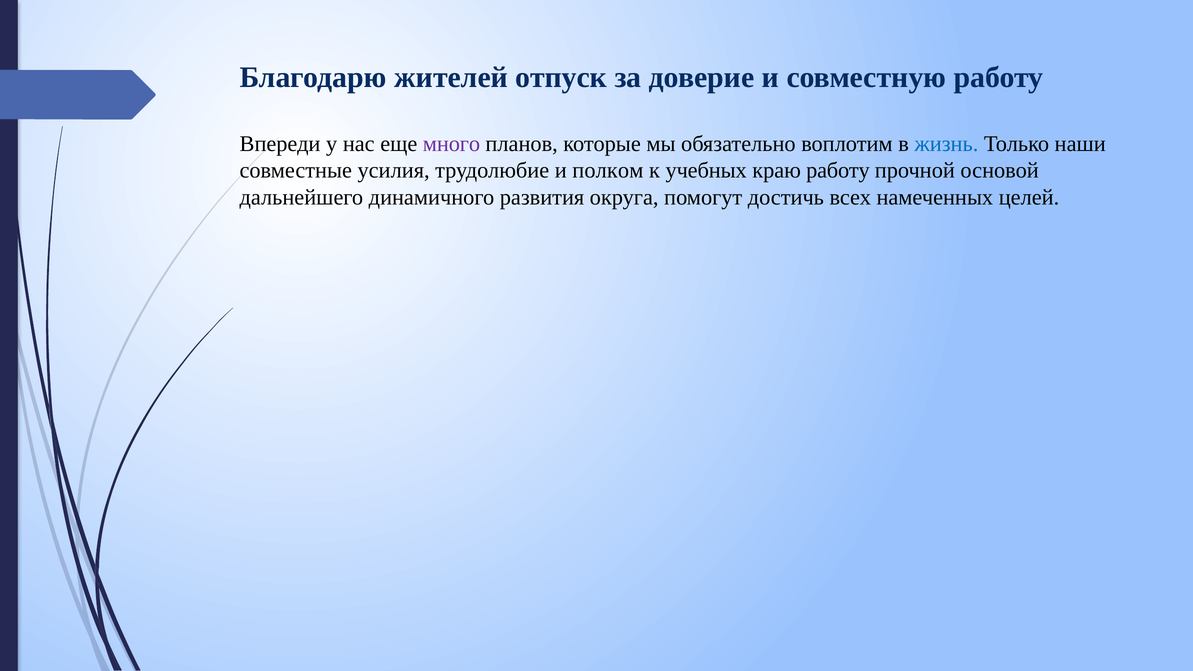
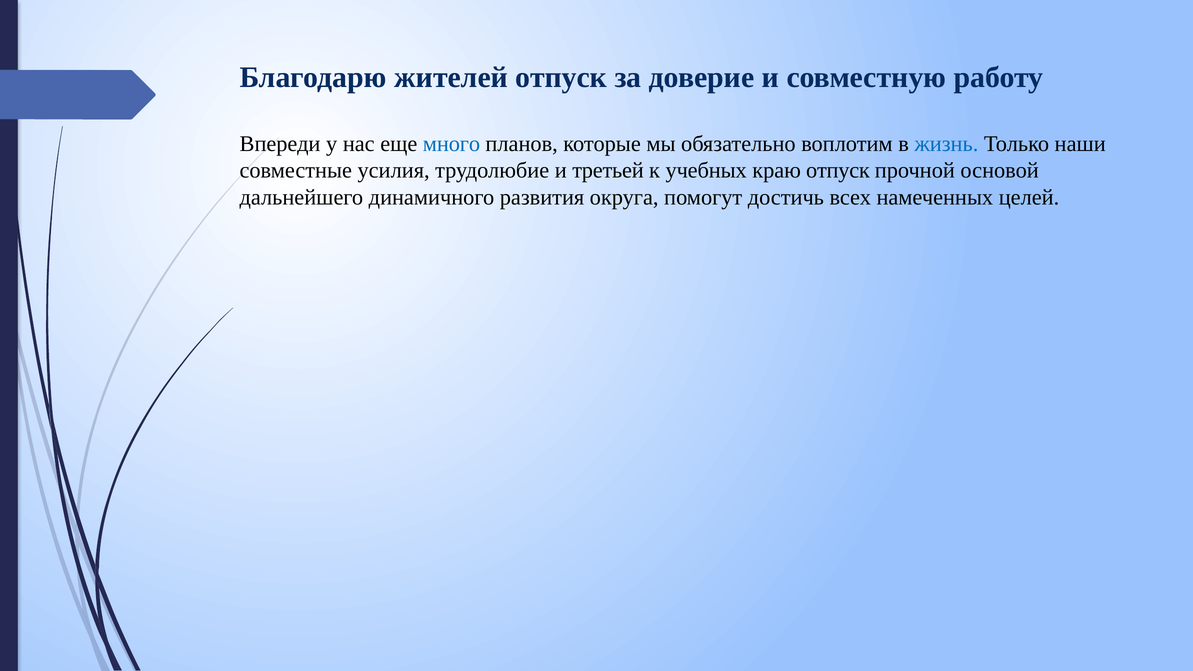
много colour: purple -> blue (451, 144)
полком: полком -> третьей (608, 171)
краю работу: работу -> отпуск (838, 171)
